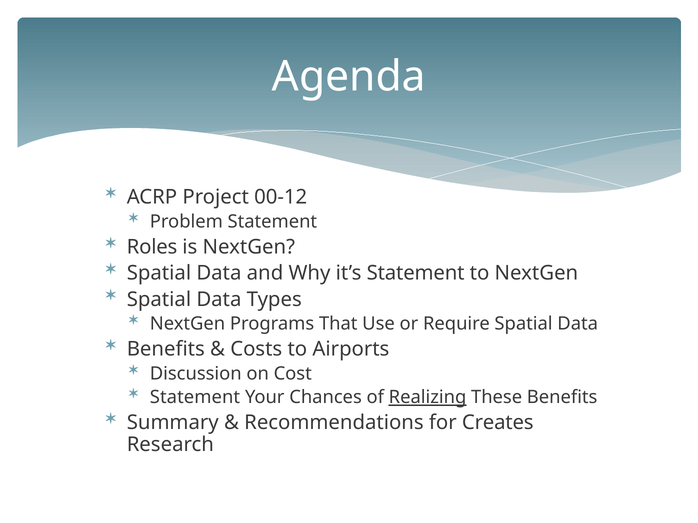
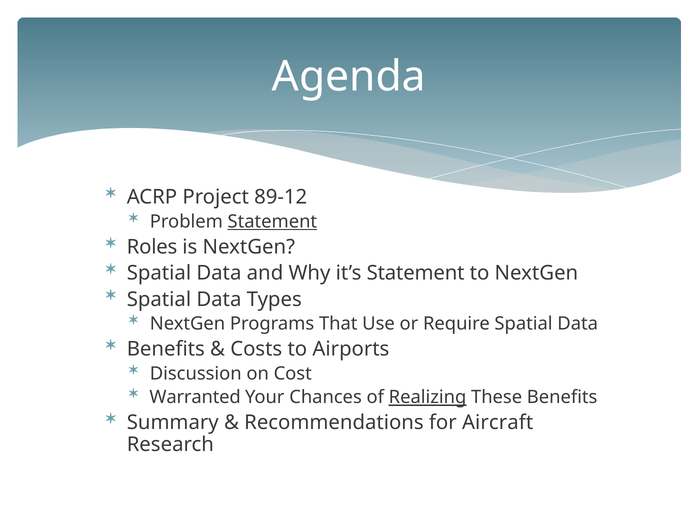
00-12: 00-12 -> 89-12 (281, 197)
Statement underline: none -> present (272, 222)
Statement: Statement -> Warranted (195, 398)
Creates: Creates -> Aircraft (498, 423)
